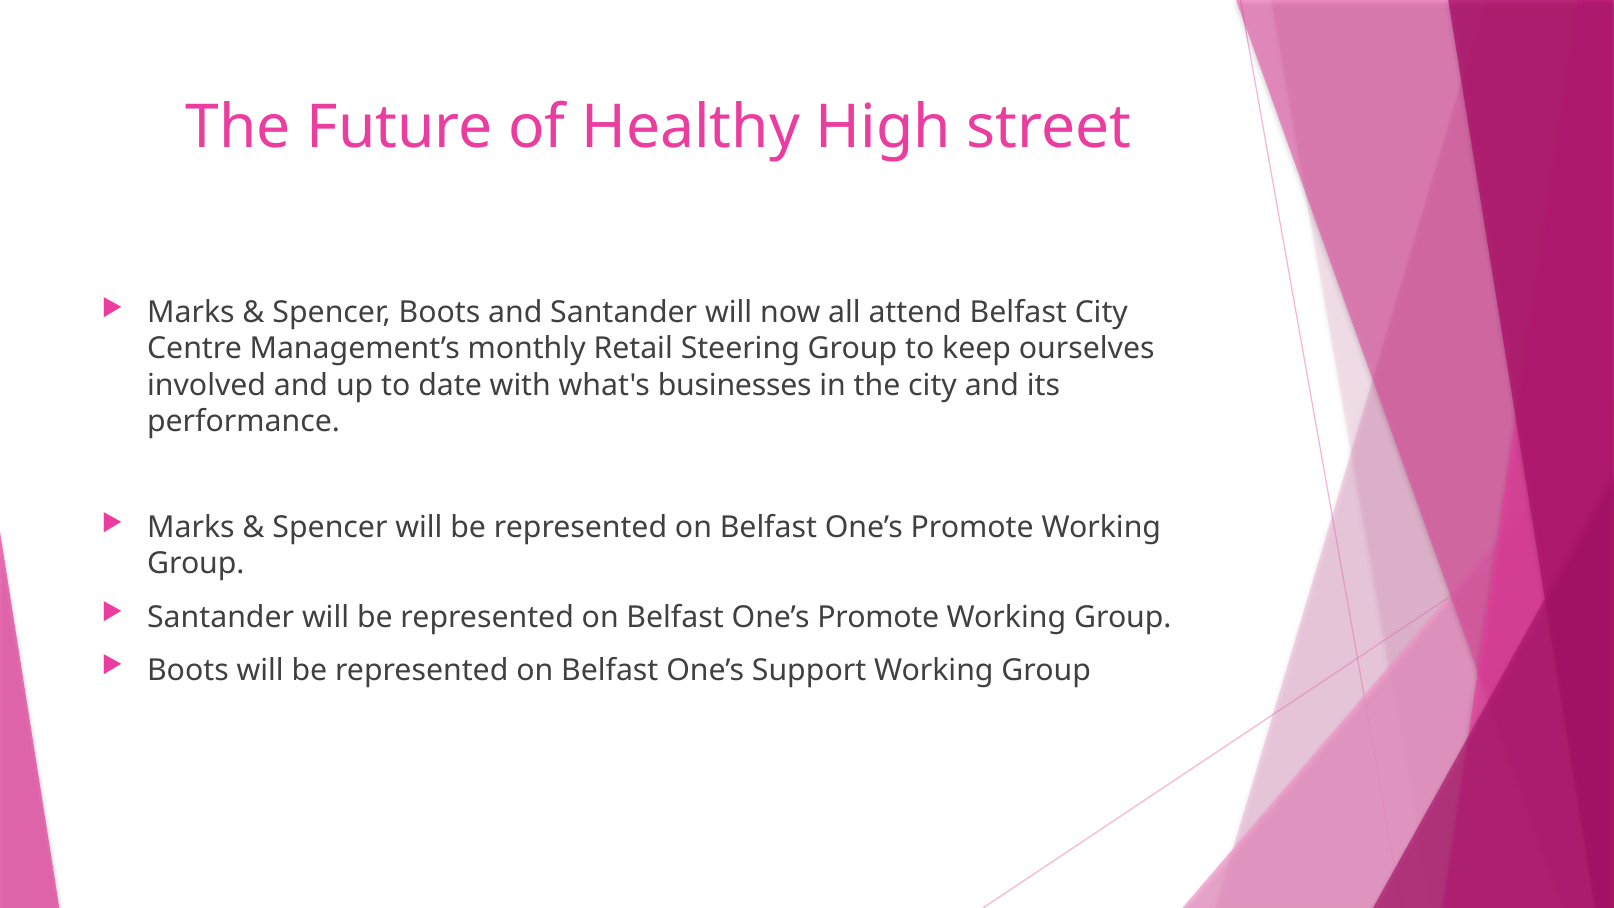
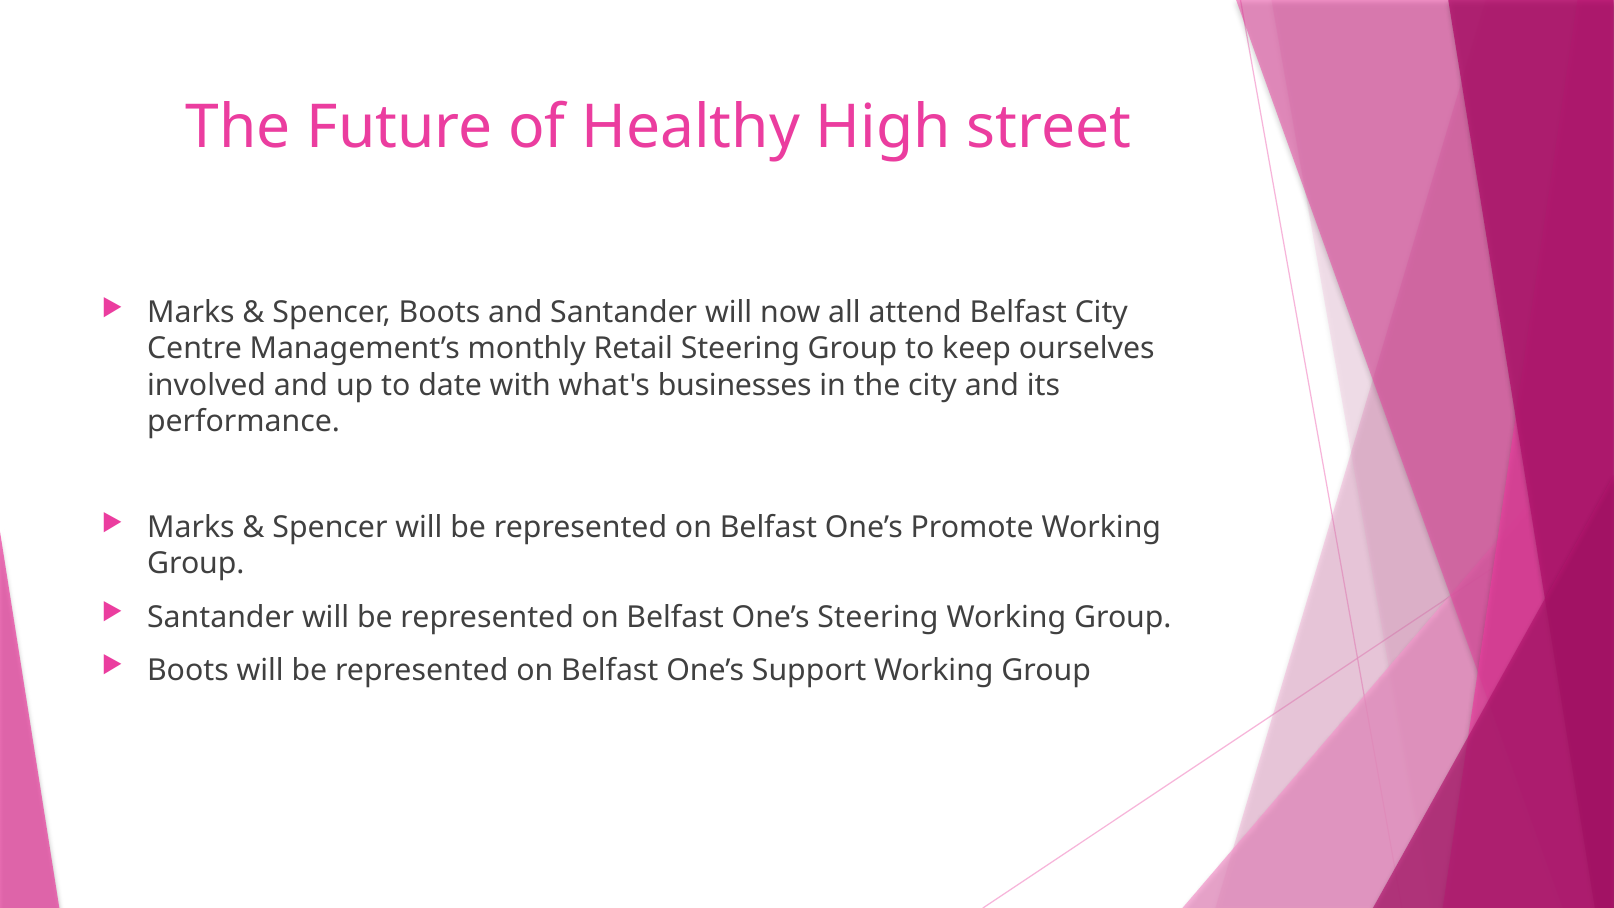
Promote: Promote -> Steering (878, 617)
